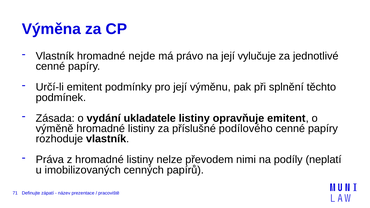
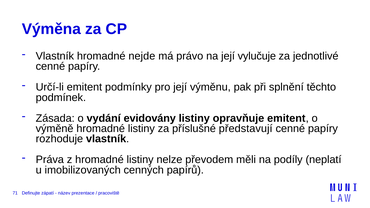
ukladatele: ukladatele -> evidovány (150, 118)
podílového: podílového -> představují (246, 129)
nimi: nimi -> měli (246, 160)
